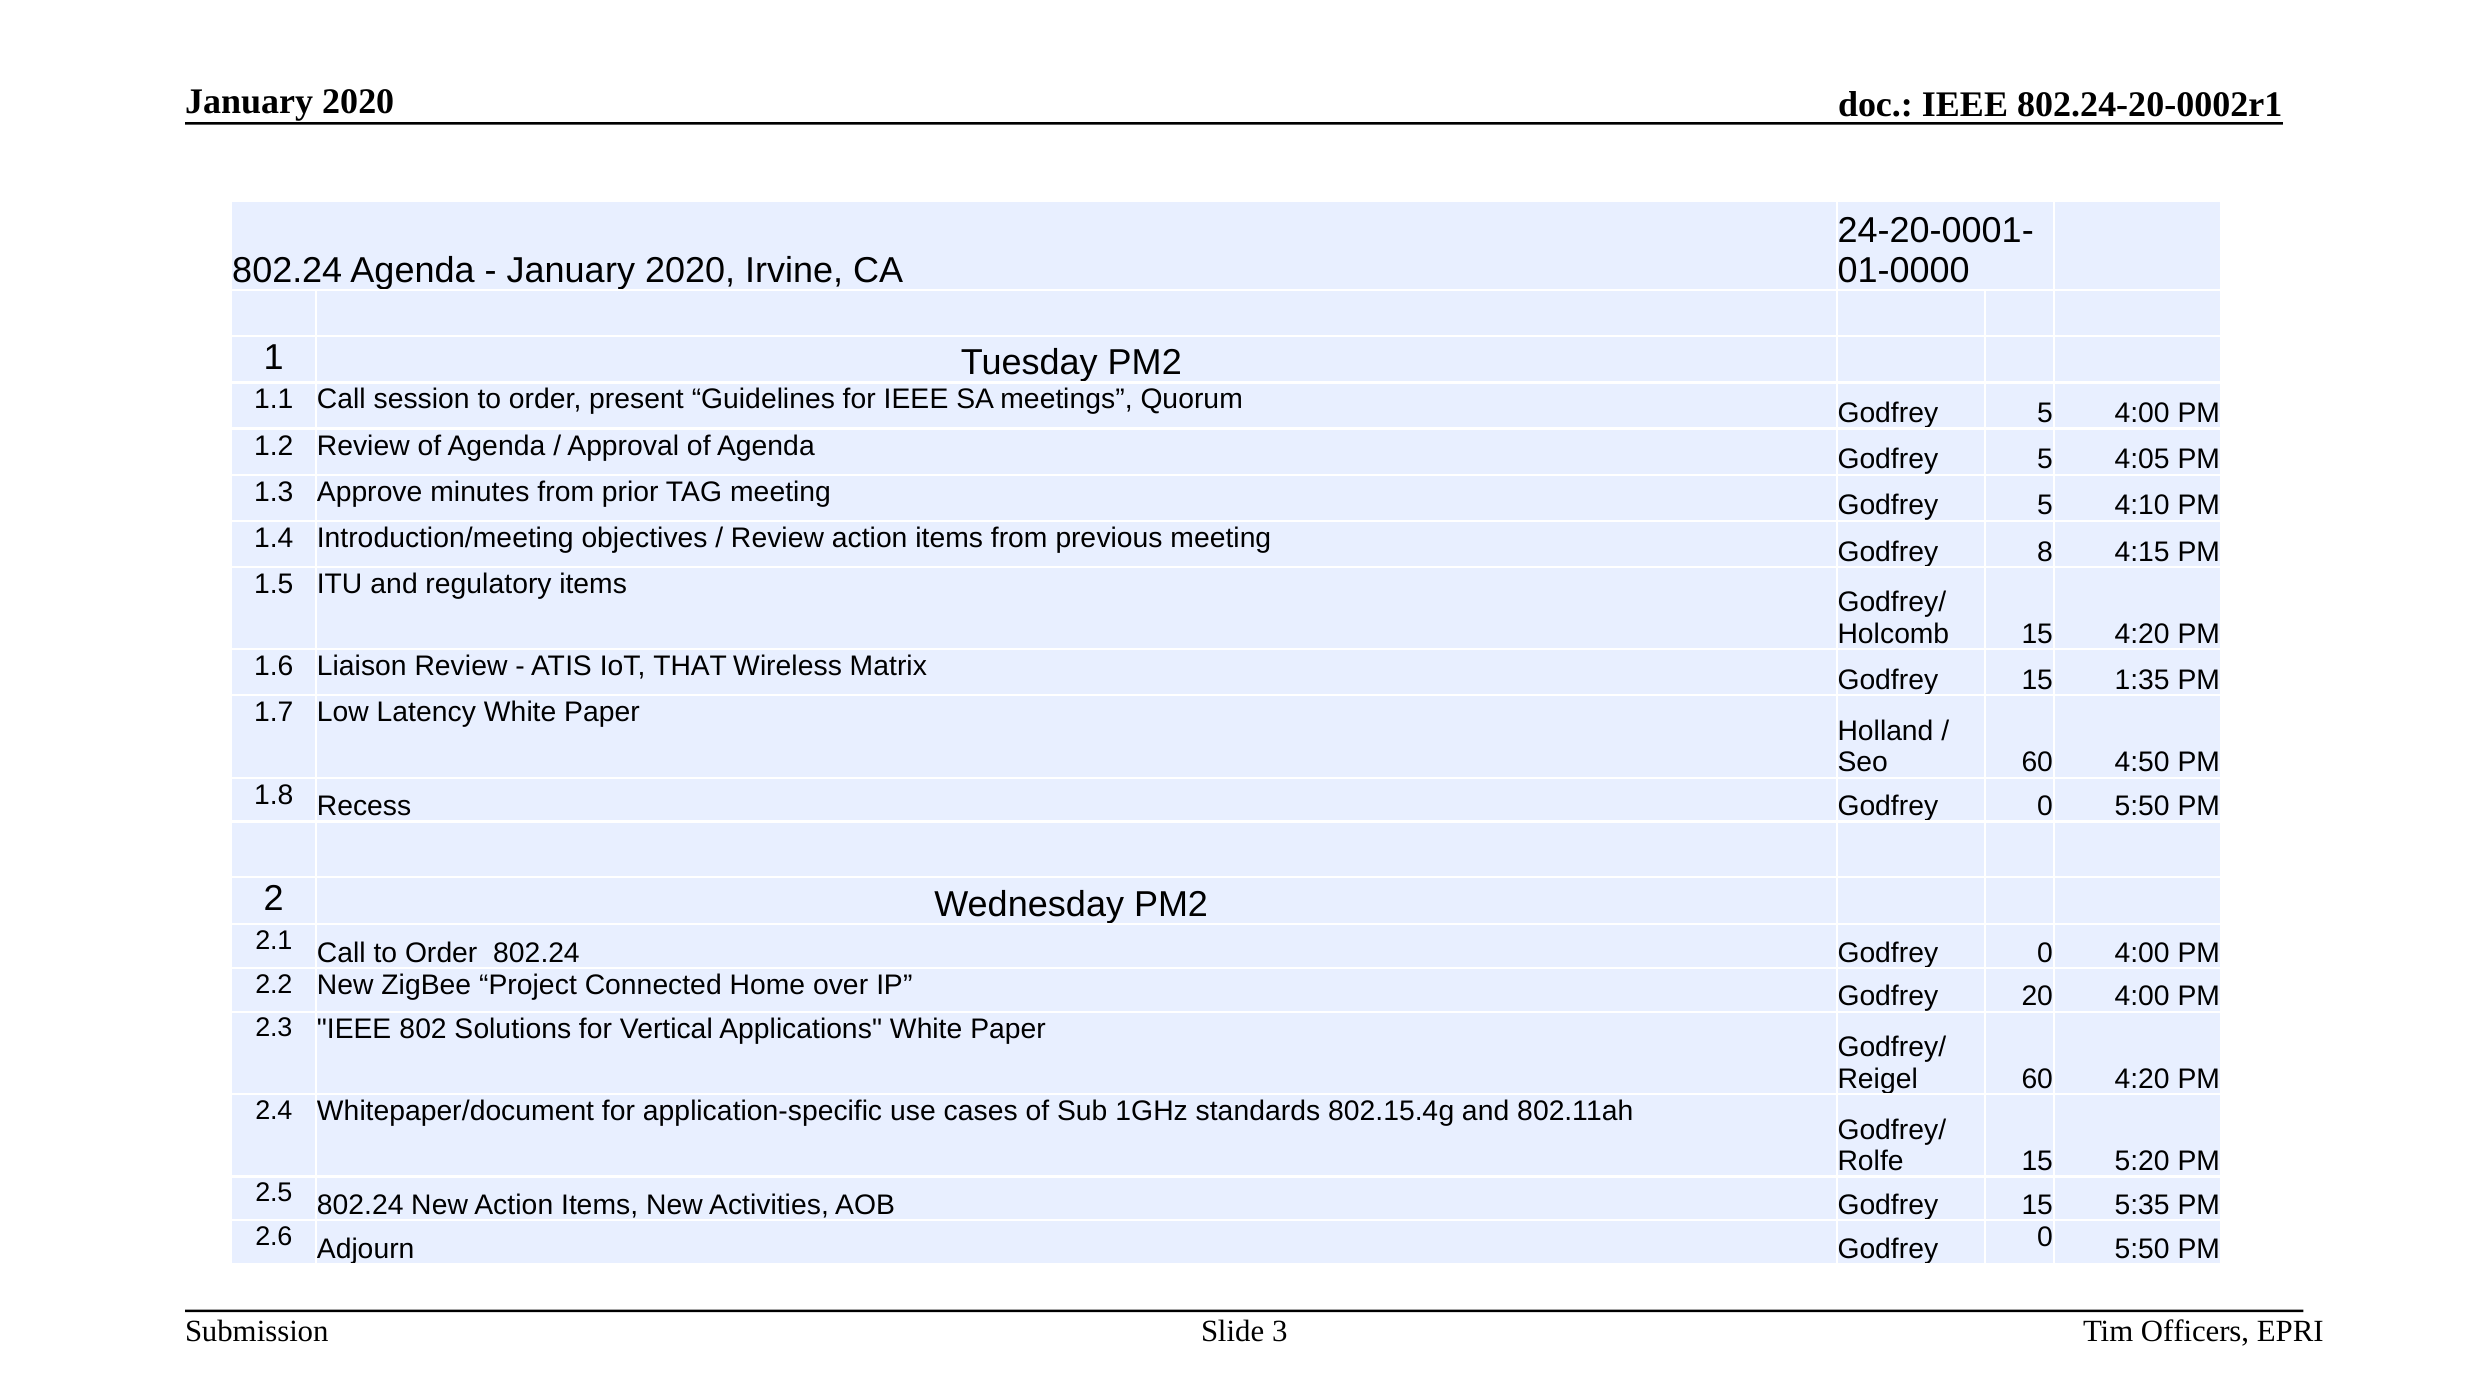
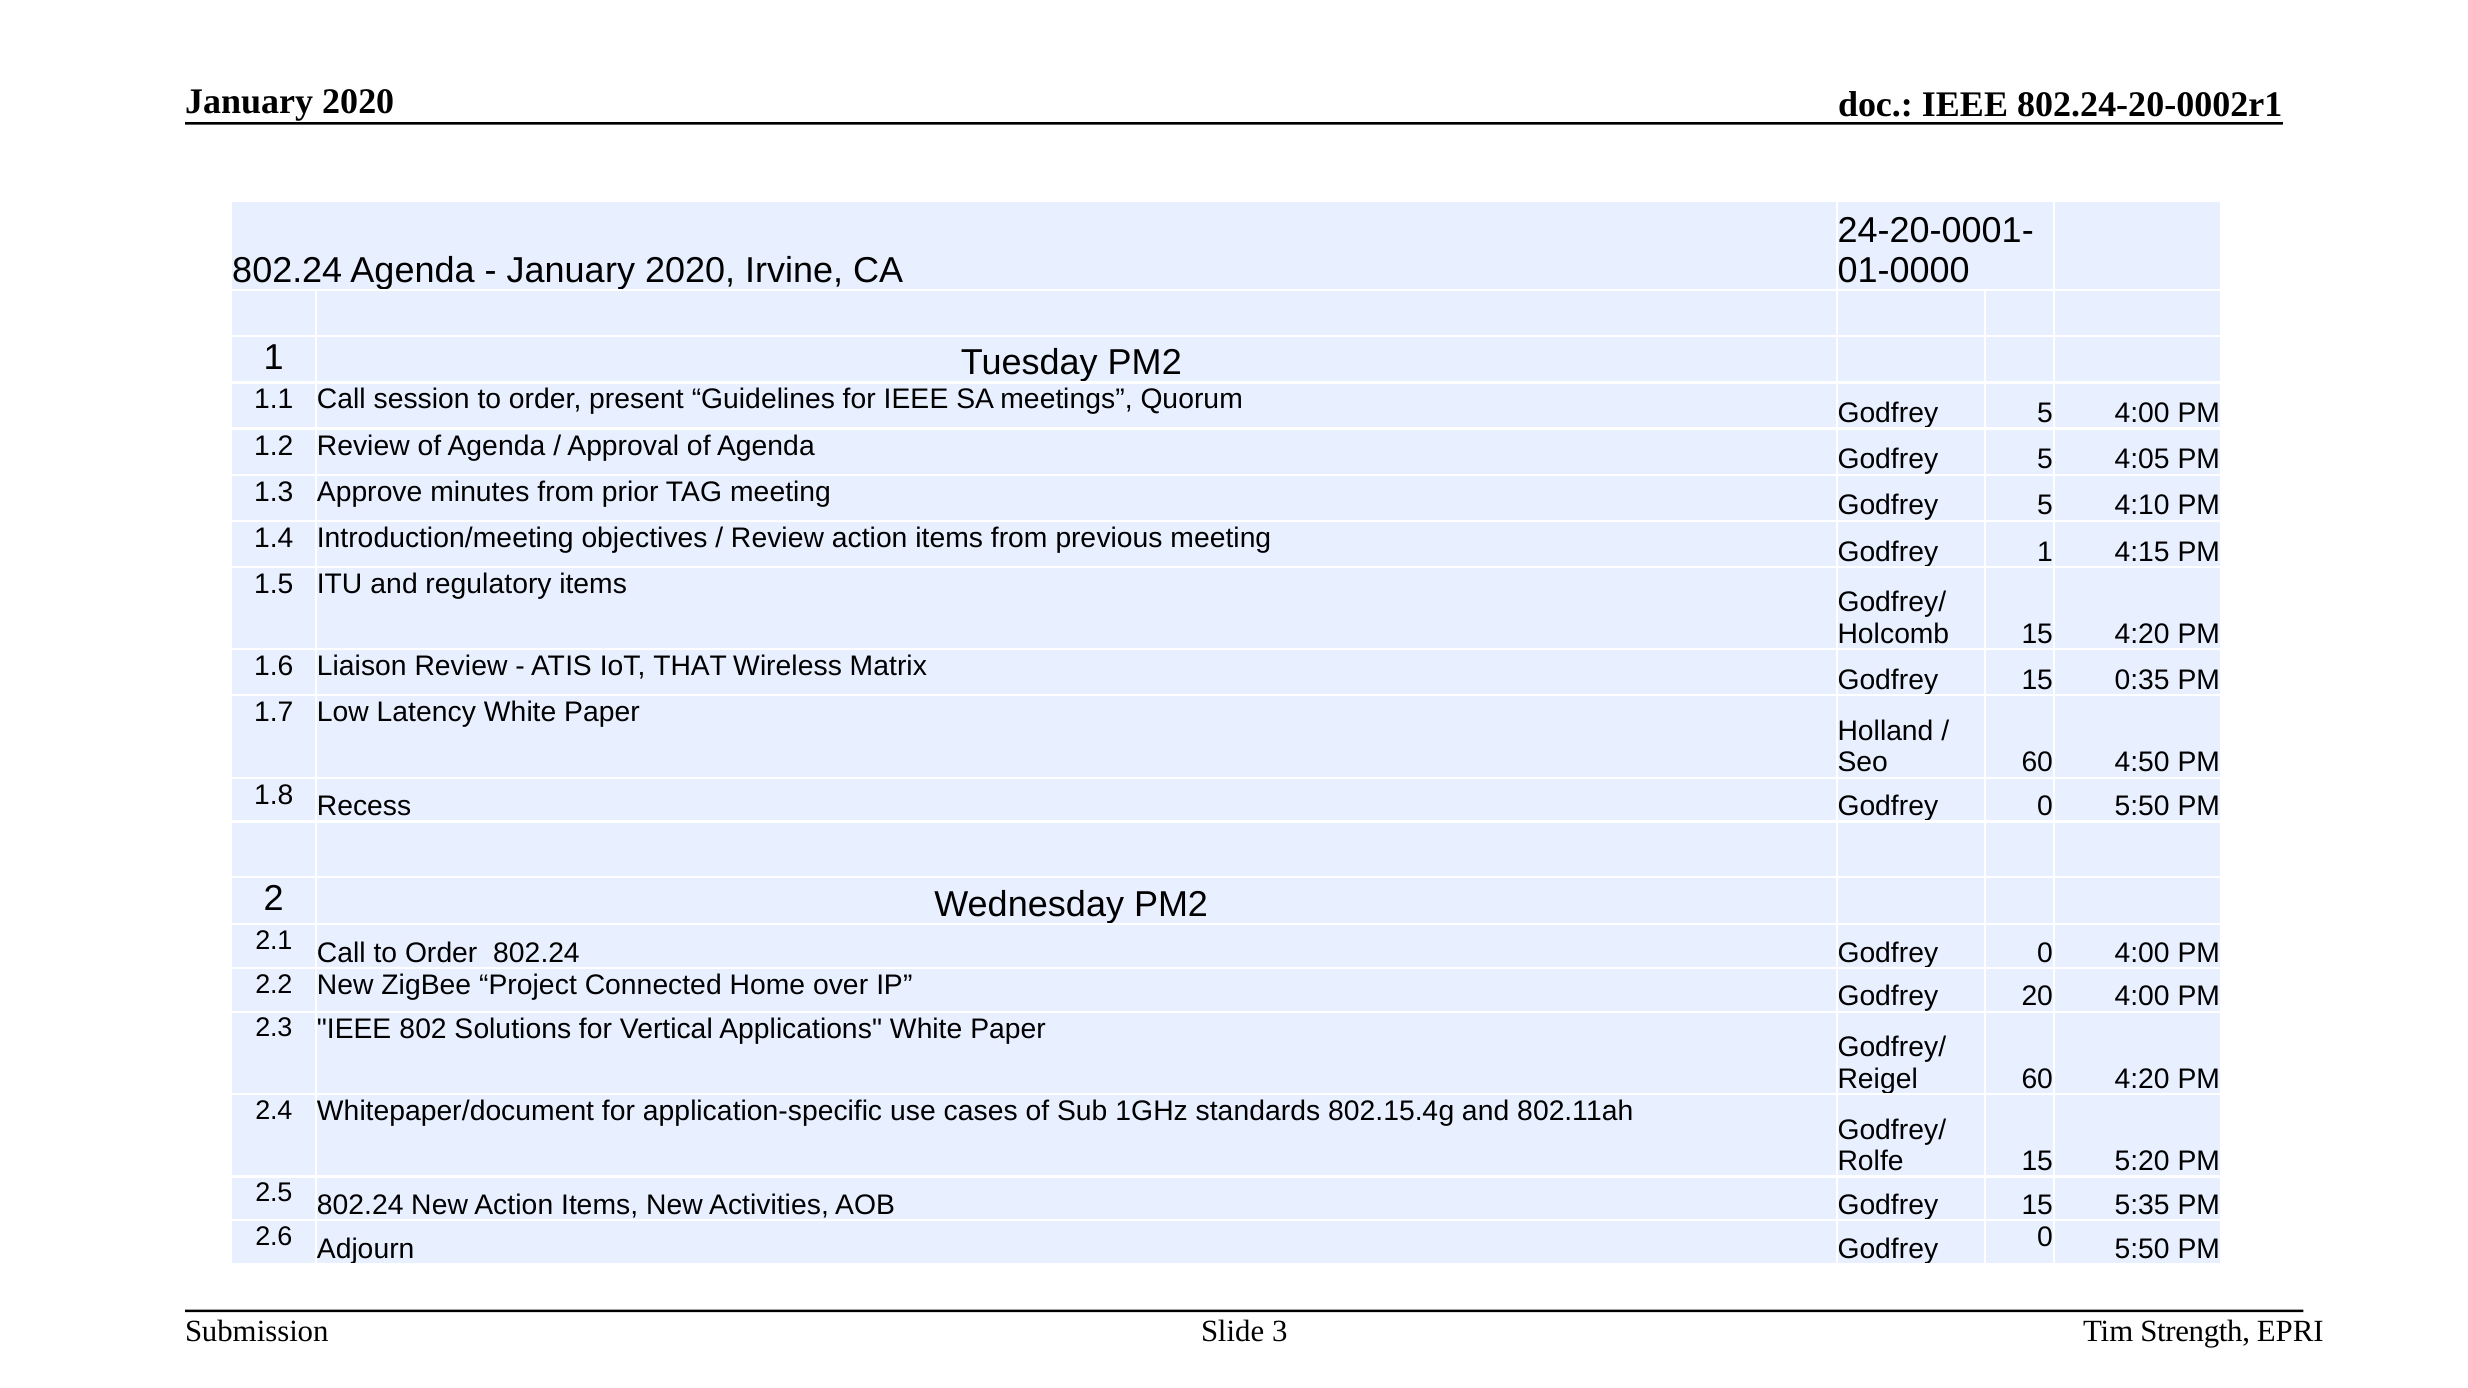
Godfrey 8: 8 -> 1 (2045, 552)
1:35: 1:35 -> 0:35 (2142, 680)
Officers: Officers -> Strength (2195, 1331)
